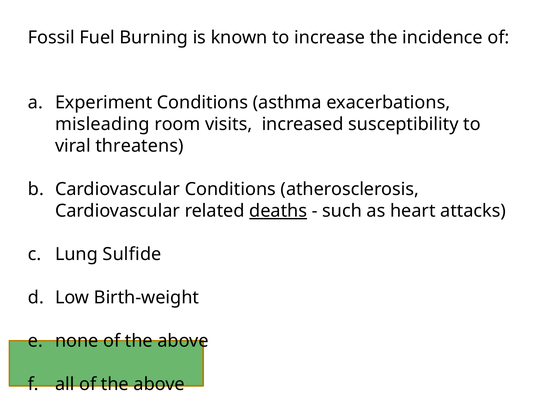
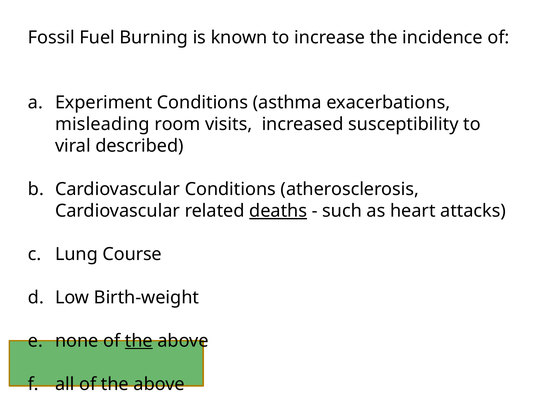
threatens: threatens -> described (140, 146)
Sulfide: Sulfide -> Course (132, 255)
the underline: none -> present (139, 341)
